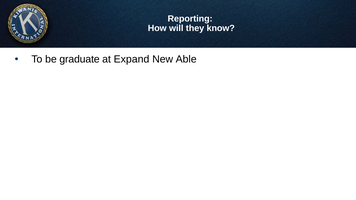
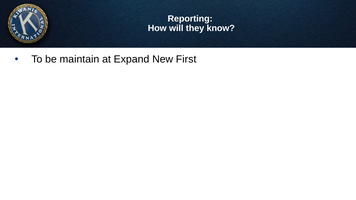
graduate: graduate -> maintain (79, 59)
Able: Able -> First (186, 59)
